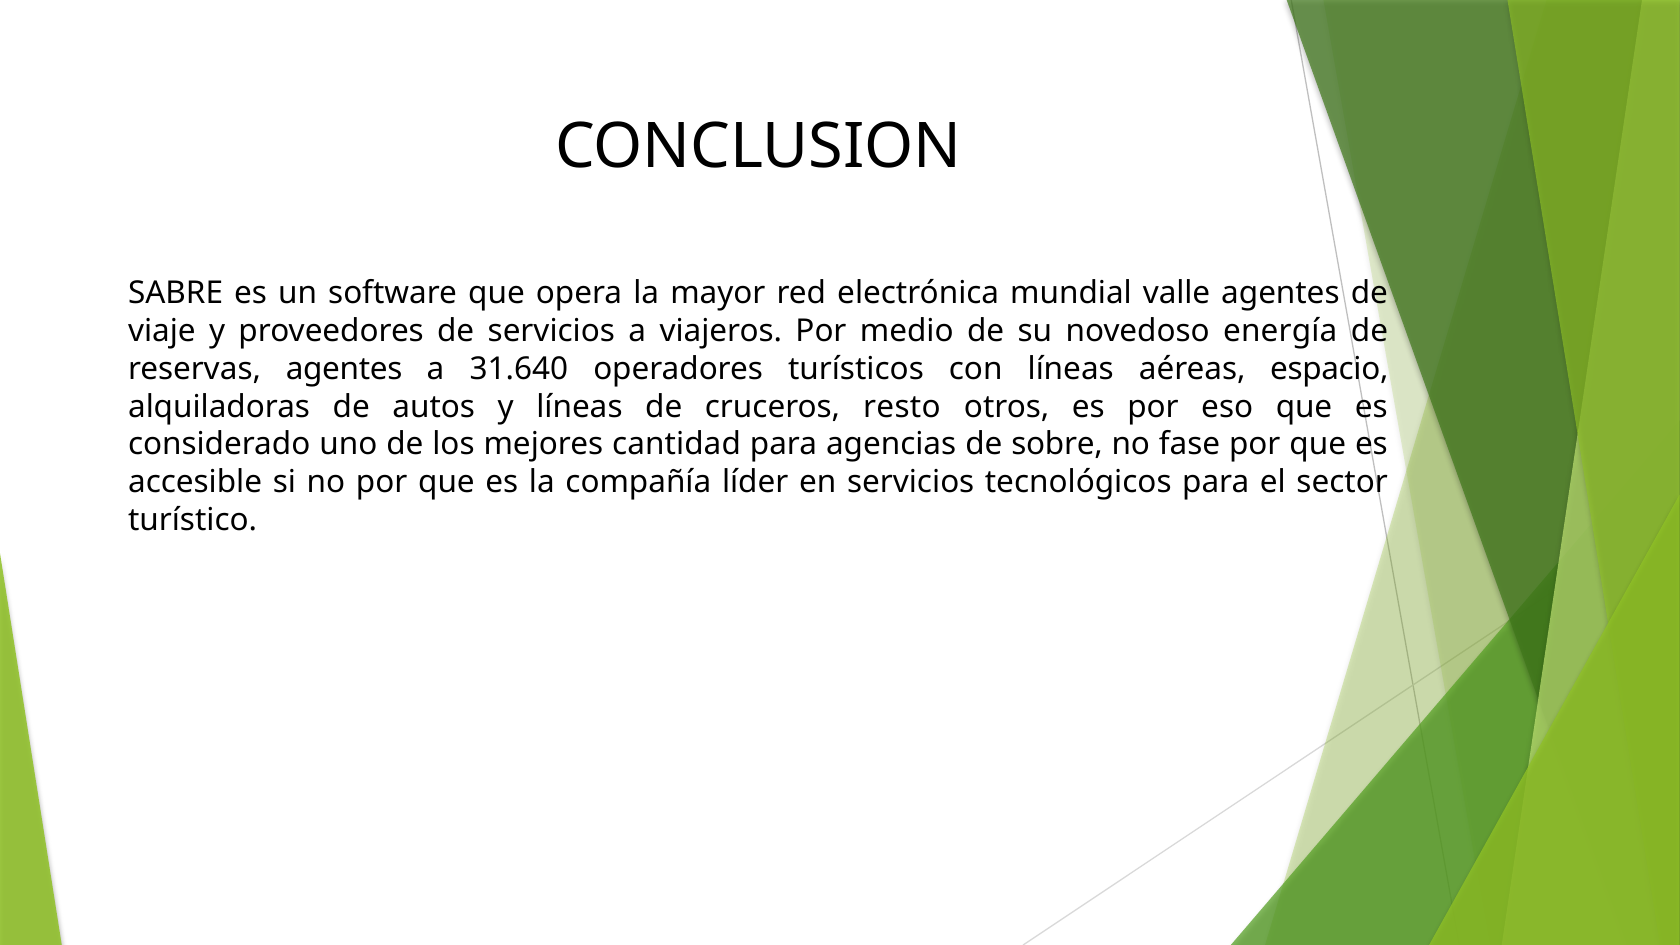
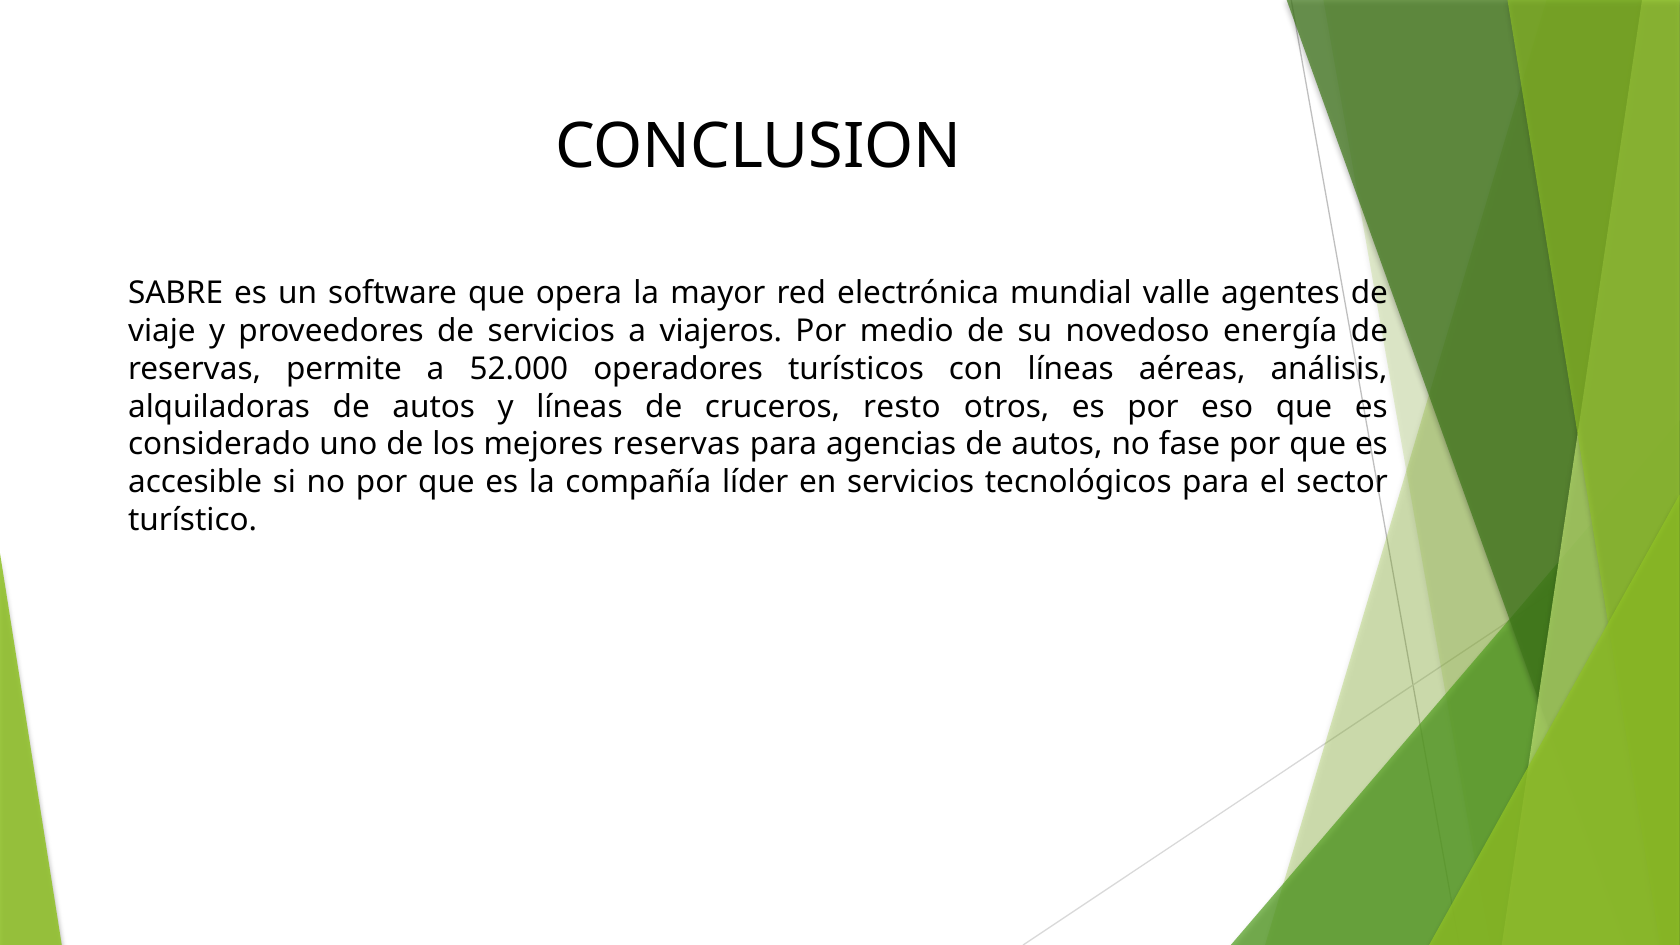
reservas agentes: agentes -> permite (344, 369)
31.640: 31.640 -> 52.000 (519, 369)
espacio: espacio -> análisis (1329, 369)
mejores cantidad: cantidad -> reservas (676, 445)
agencias de sobre: sobre -> autos (1057, 445)
